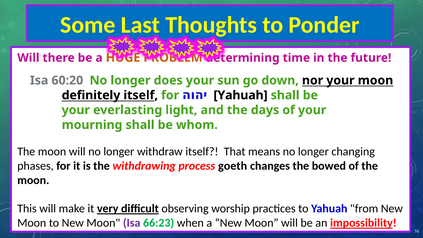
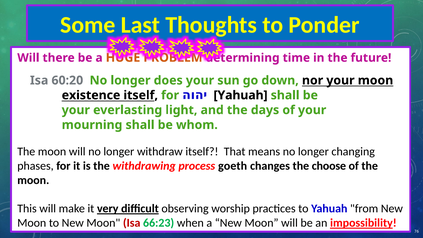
definitely: definitely -> existence (91, 95)
bowed: bowed -> choose (329, 166)
Isa colour: purple -> red (132, 223)
